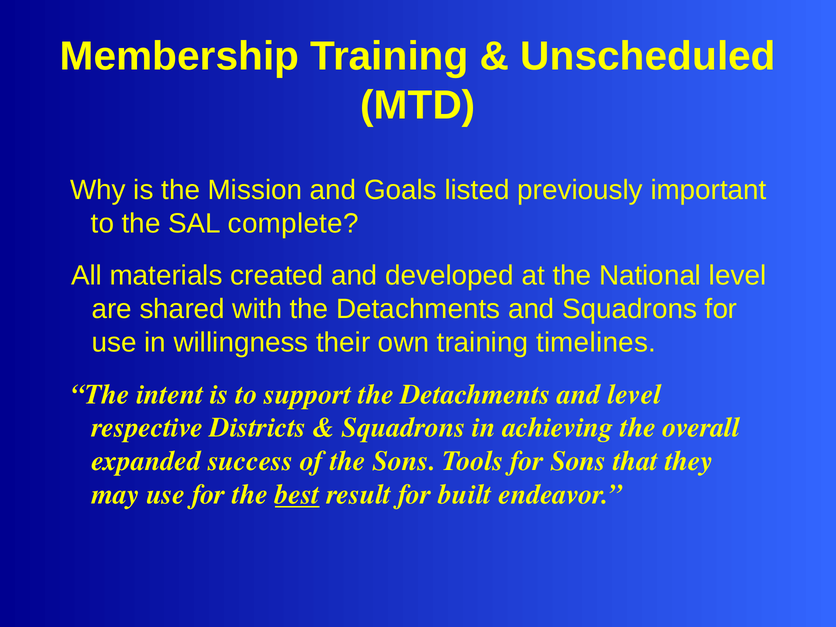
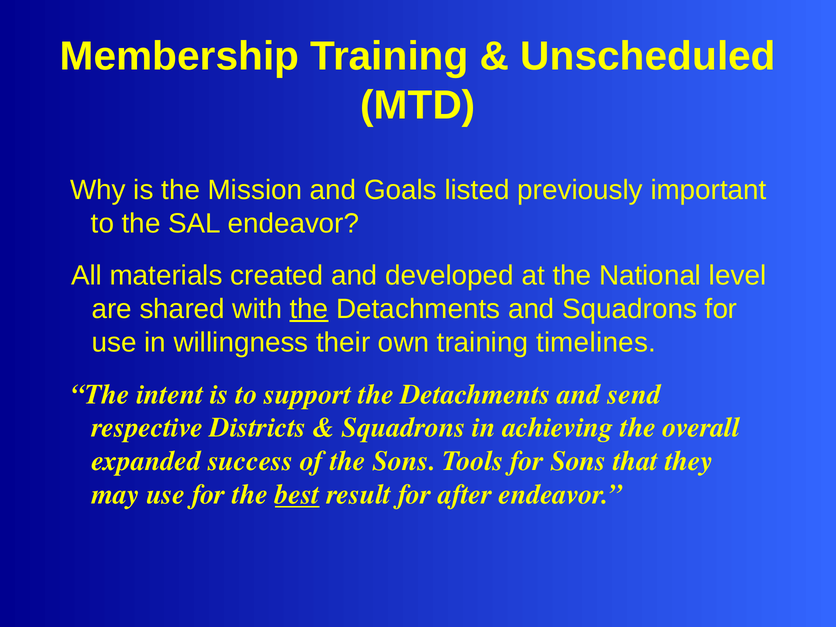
SAL complete: complete -> endeavor (293, 224)
the underline: none -> present (309, 309)
and level: level -> send (635, 394)
built: built -> after (465, 495)
